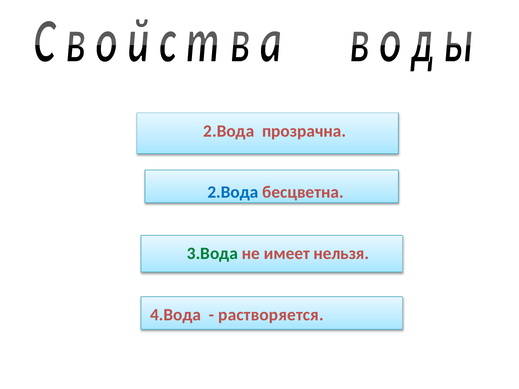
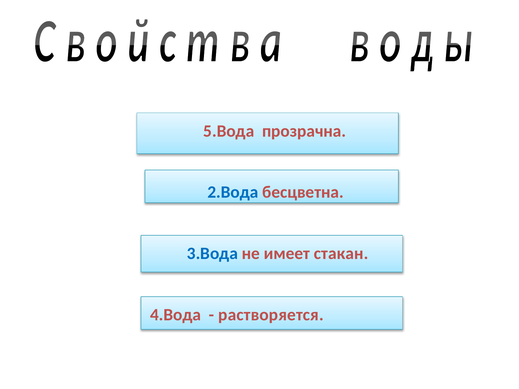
2.Вода: 2.Вода -> 5.Вода (229, 131)
3.Вода colour: green -> blue (212, 254)
нельзя: нельзя -> стакан (341, 254)
